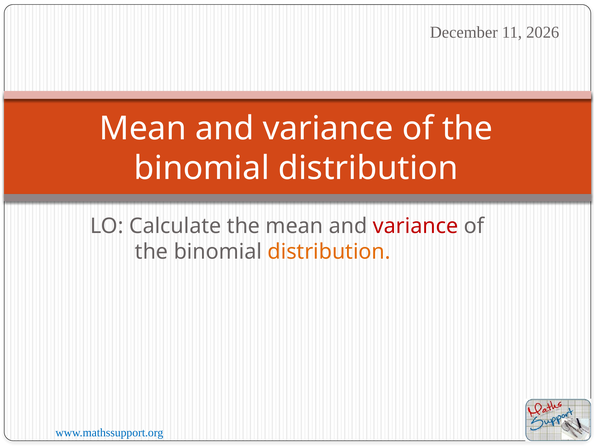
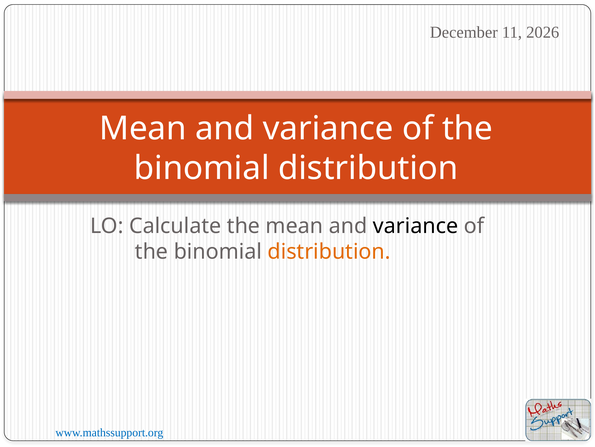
variance colour: red -> black (416, 226)
